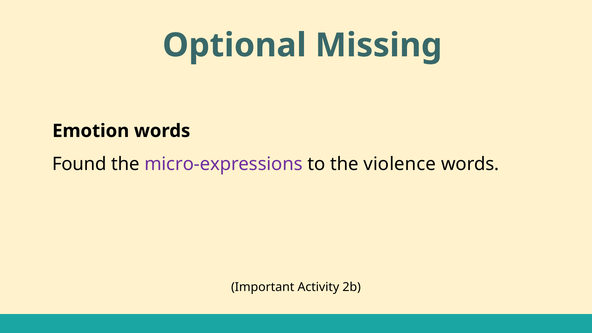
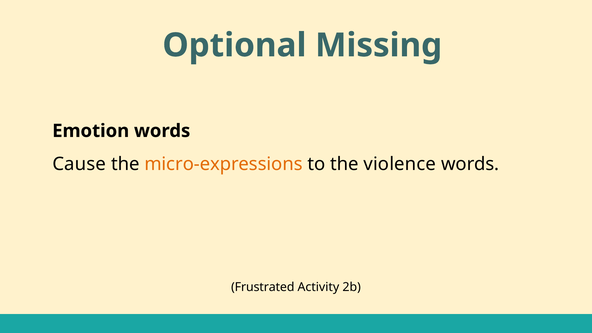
Found: Found -> Cause (79, 164)
micro-expressions colour: purple -> orange (224, 164)
Important: Important -> Frustrated (263, 287)
